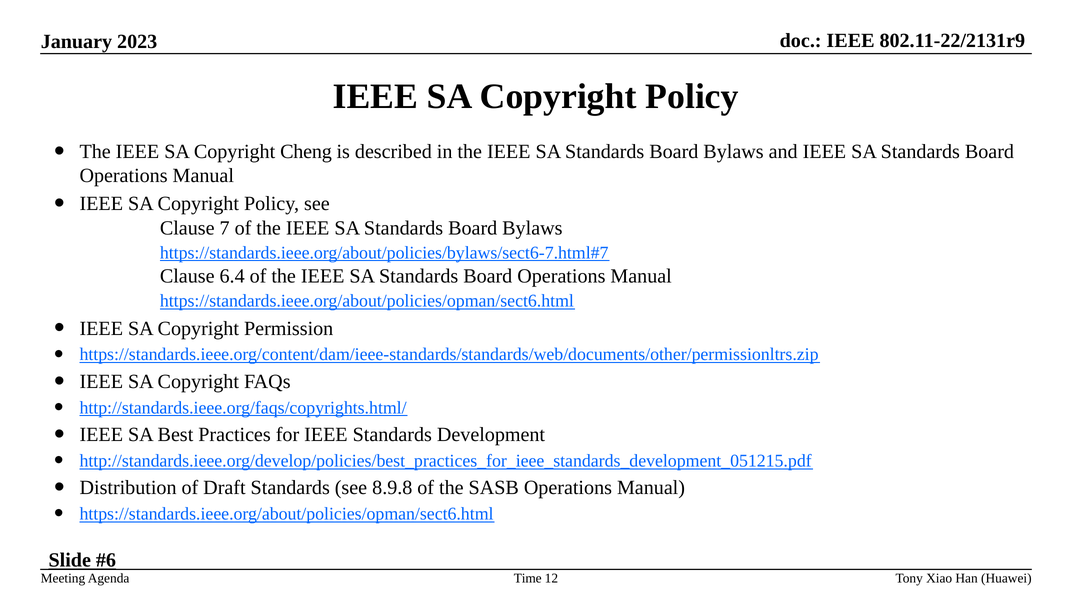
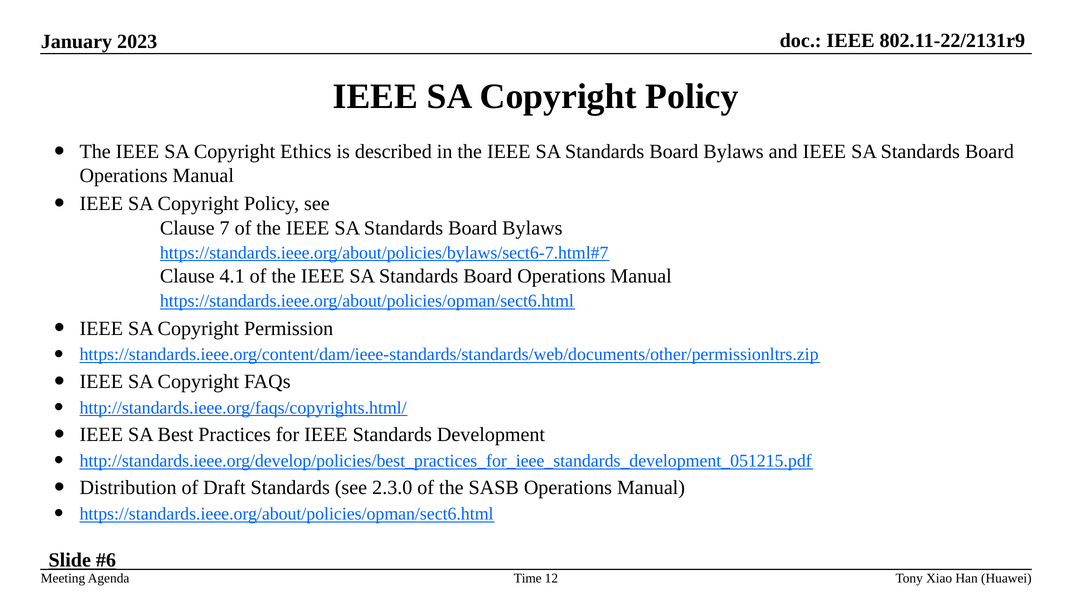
Cheng: Cheng -> Ethics (306, 152)
6.4: 6.4 -> 4.1 (232, 276)
8.9.8: 8.9.8 -> 2.3.0 (392, 488)
